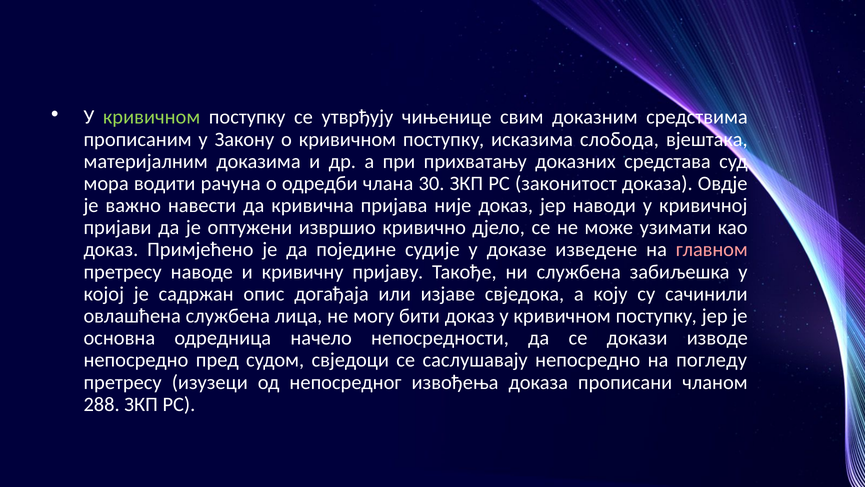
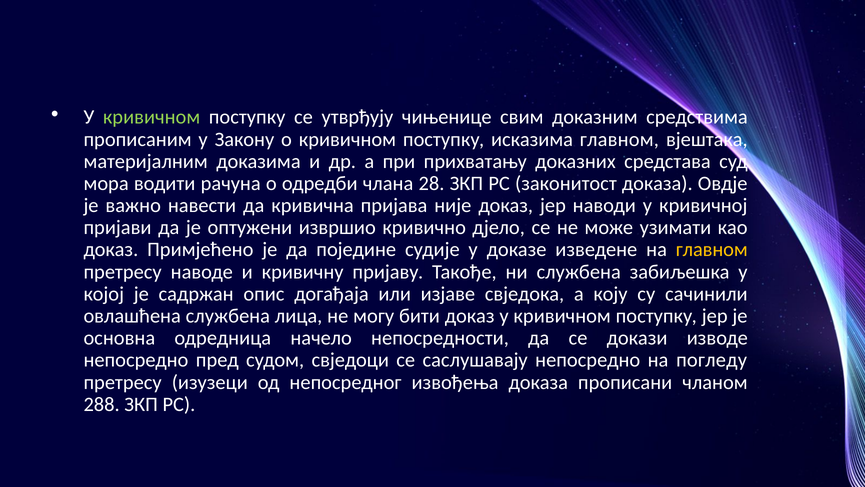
исказима слобода: слобода -> главном (619, 139)
30: 30 -> 28 (431, 183)
главном colour: pink -> yellow (712, 250)
